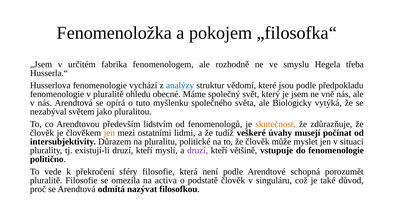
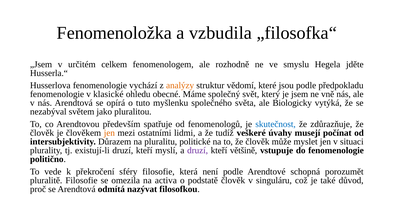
pokojem: pokojem -> vzbudila (221, 33)
fabrika: fabrika -> celkem (114, 65)
třeba: třeba -> jděte (355, 65)
analýzy colour: blue -> orange (180, 86)
v pluralitě: pluralitě -> klasické (108, 95)
lidstvím: lidstvím -> spatřuje (158, 125)
skutečnost colour: orange -> blue (276, 125)
